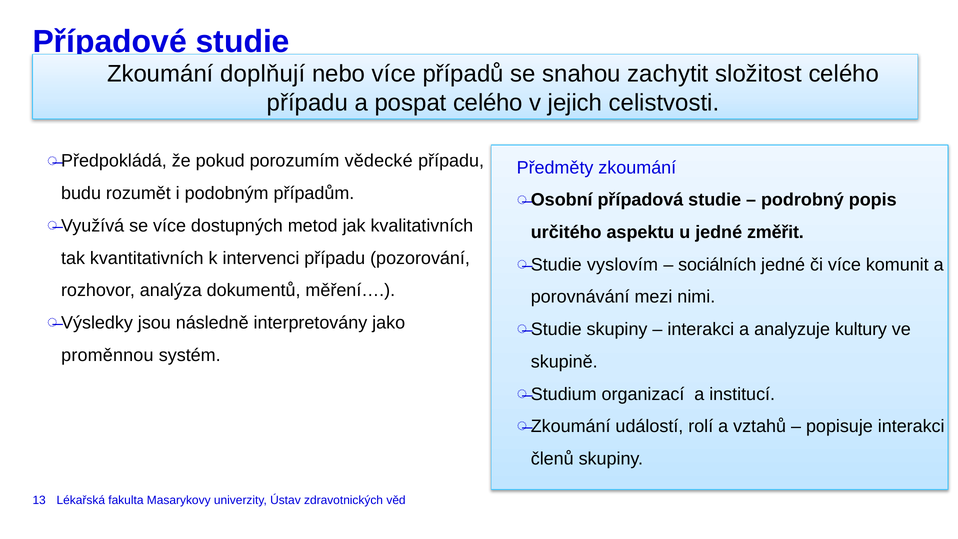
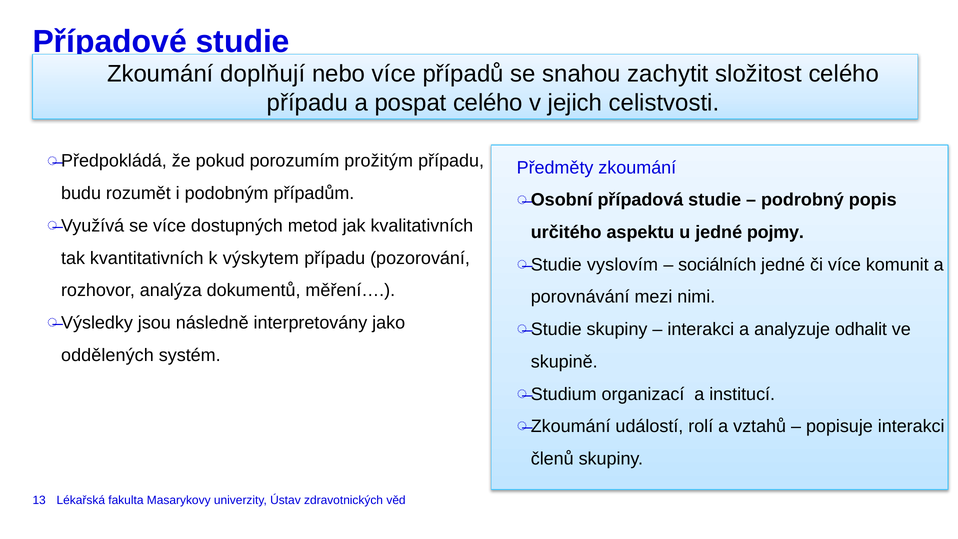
vědecké: vědecké -> prožitým (379, 161)
změřit: změřit -> pojmy (775, 232)
intervenci: intervenci -> výskytem (261, 258)
kultury: kultury -> odhalit (861, 329)
proměnnou: proměnnou -> oddělených (107, 355)
